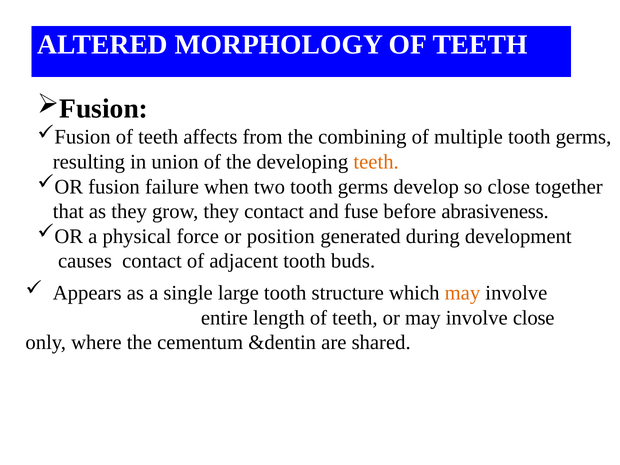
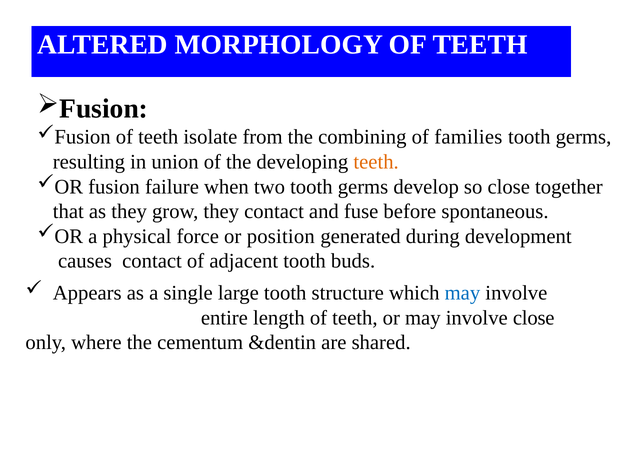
affects: affects -> isolate (210, 137)
multiple: multiple -> families (468, 137)
abrasiveness: abrasiveness -> spontaneous (495, 212)
may colour: orange -> blue (462, 293)
